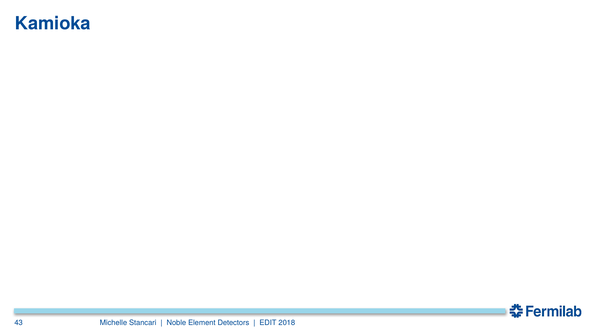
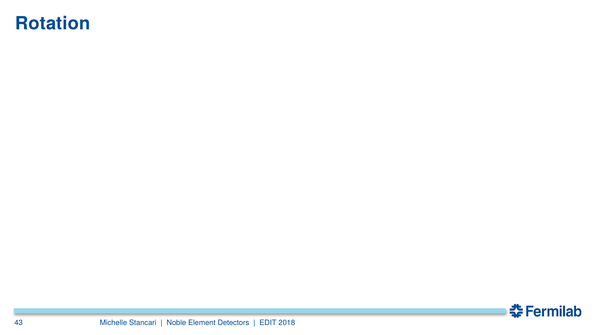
Kamioka: Kamioka -> Rotation (53, 24)
